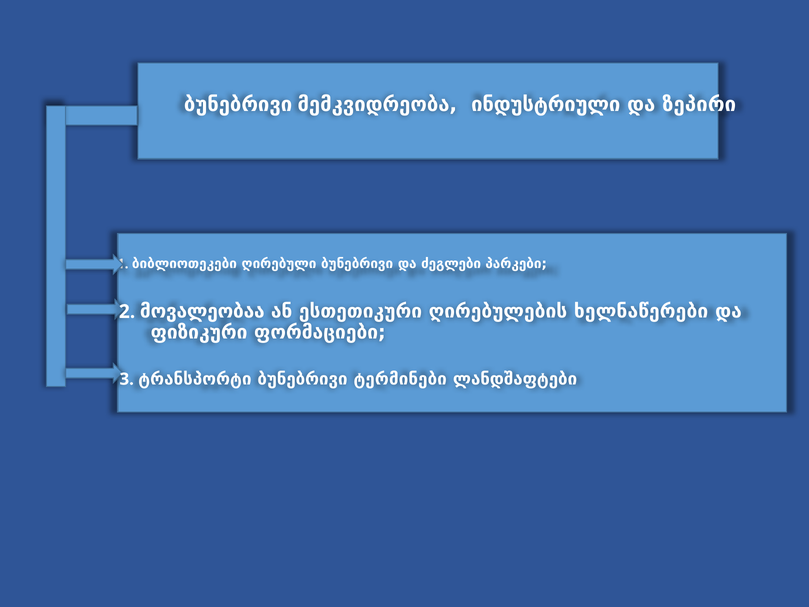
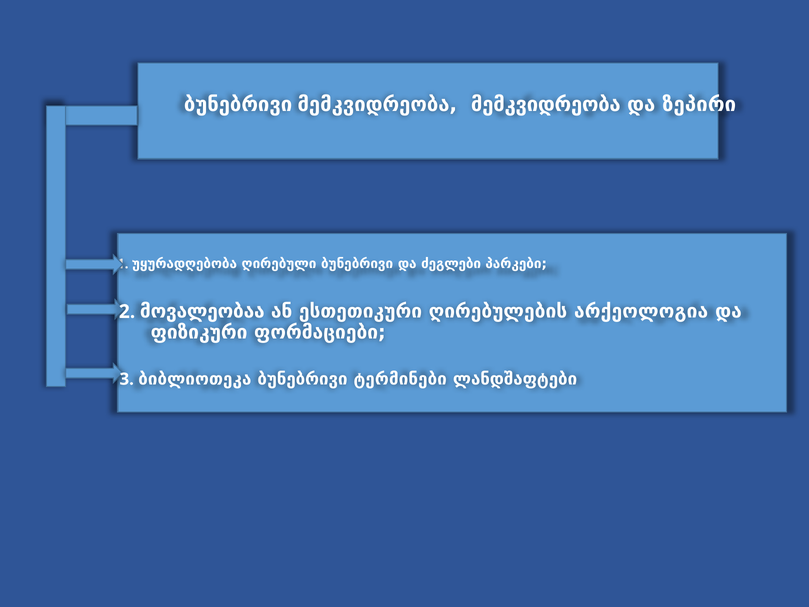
მემკვიდრეობა ინდუსტრიული: ინდუსტრიული -> მემკვიდრეობა (546, 104)
ბიბლიოთეკები: ბიბლიოთეკები -> უყურადღებობა (184, 264)
ხელნაწერები: ხელნაწერები -> არქეოლოგია (641, 311)
ტრანსპორტი: ტრანსპორტი -> ბიბლიოთეკა (195, 379)
